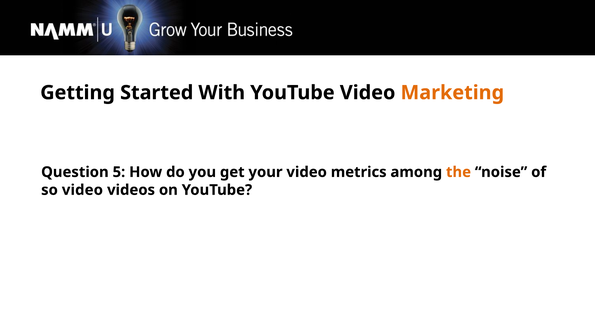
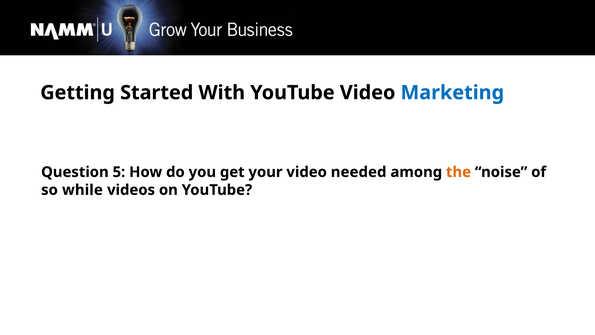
Marketing colour: orange -> blue (452, 93)
metrics: metrics -> needed (359, 172)
so video: video -> while (82, 190)
